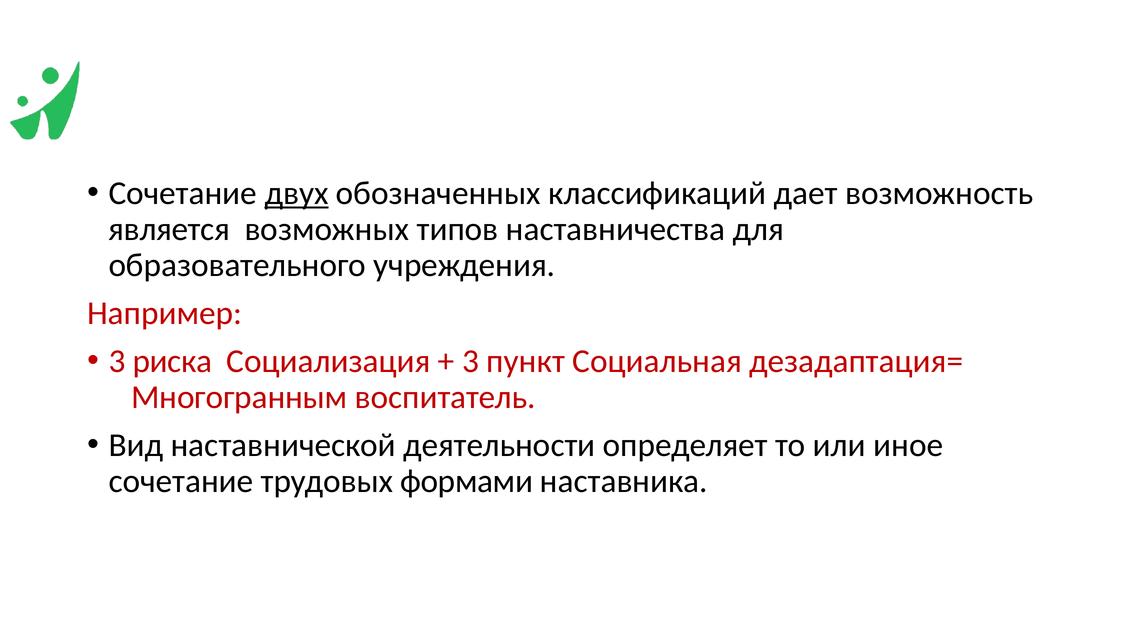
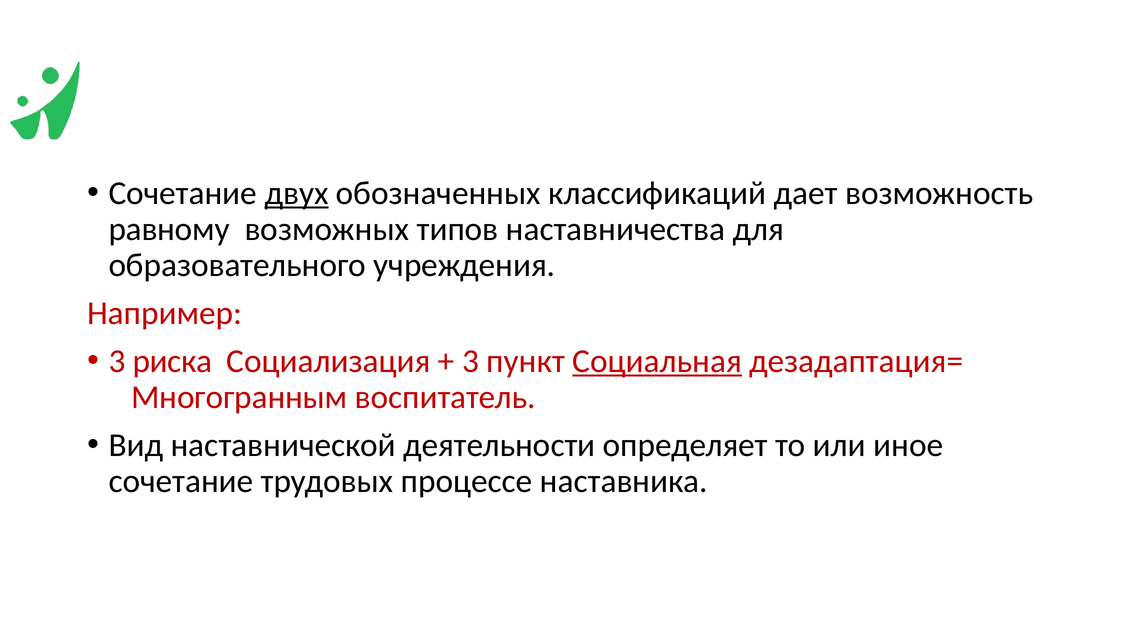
является: является -> равному (169, 229)
Социальная underline: none -> present (657, 361)
формами: формами -> процессе (467, 481)
